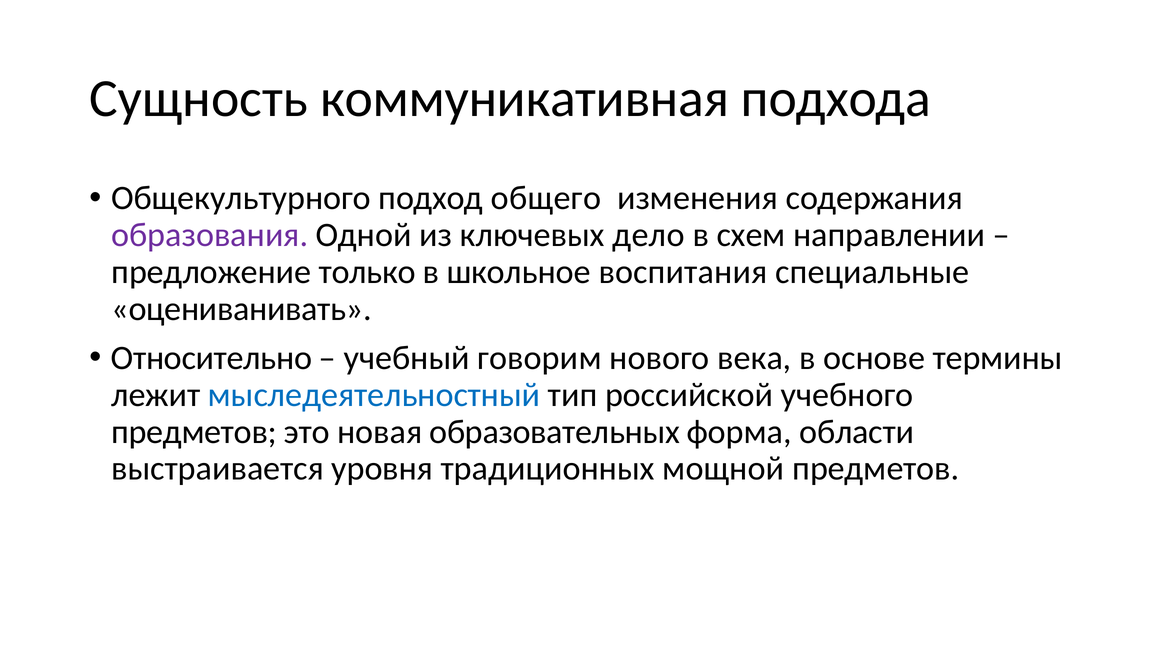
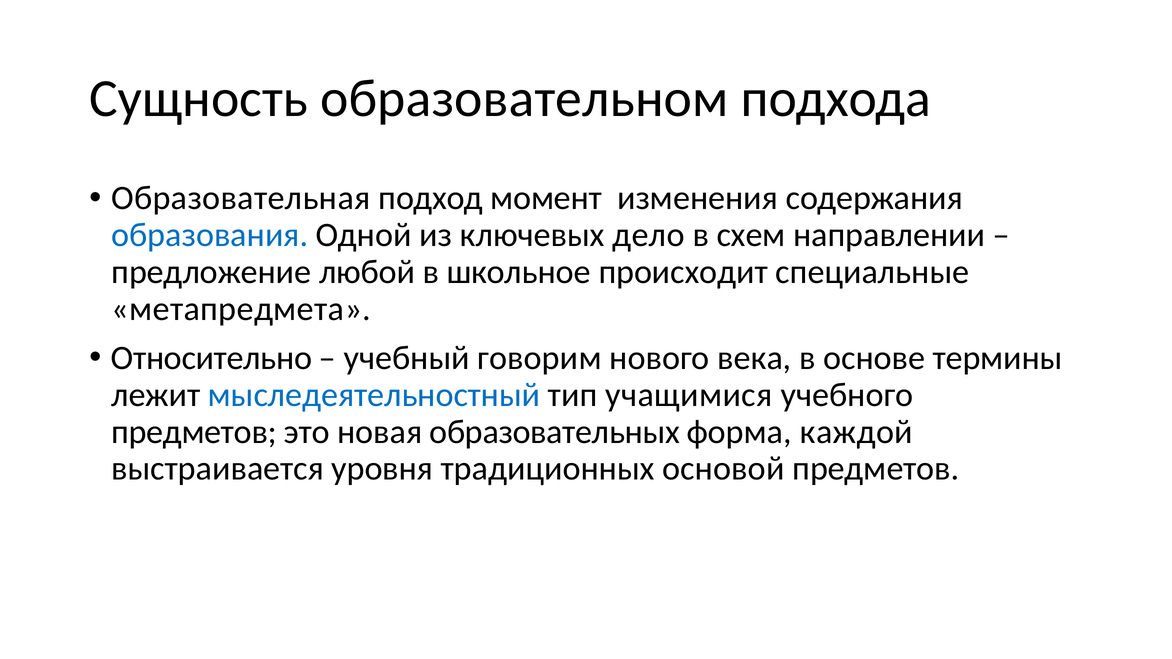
коммуникативная: коммуникативная -> образовательном (524, 98)
Общекультурного: Общекультурного -> Образовательная (241, 198)
общего: общего -> момент (546, 198)
образования colour: purple -> blue (210, 235)
только: только -> любой (367, 272)
воспитания: воспитания -> происходит (683, 272)
оцениванивать: оцениванивать -> метапредмета (241, 309)
российской: российской -> учащимися (689, 395)
области: области -> каждой (856, 432)
мощной: мощной -> основой (723, 469)
